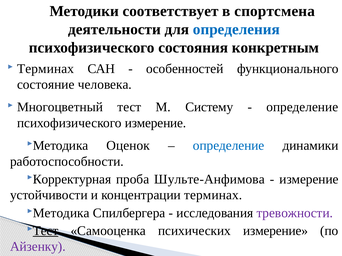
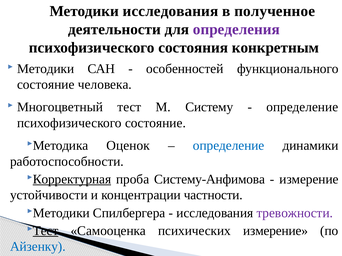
Методики соответствует: соответствует -> исследования (170, 11)
спортсмена: спортсмена -> полученное (275, 11)
определения colour: blue -> purple (236, 29)
Терминах: Терминах -> Методики (46, 69)
психофизического измерение: измерение -> состояние (155, 123)
Корректурная underline: none -> present (72, 180)
Шульте-Анфимова: Шульте-Анфимова -> Систему-Анфимова (210, 180)
концентрации терминах: терминах -> частности (213, 195)
Методика: Методика -> Методики (61, 213)
Айзенку colour: purple -> blue (38, 247)
